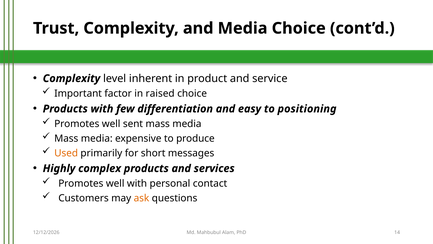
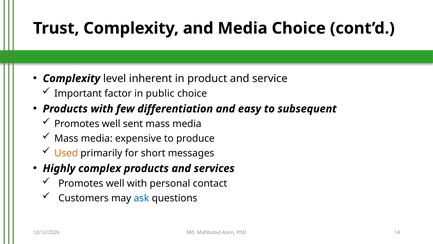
raised: raised -> public (160, 93)
positioning: positioning -> subsequent (307, 109)
ask colour: orange -> blue (141, 198)
